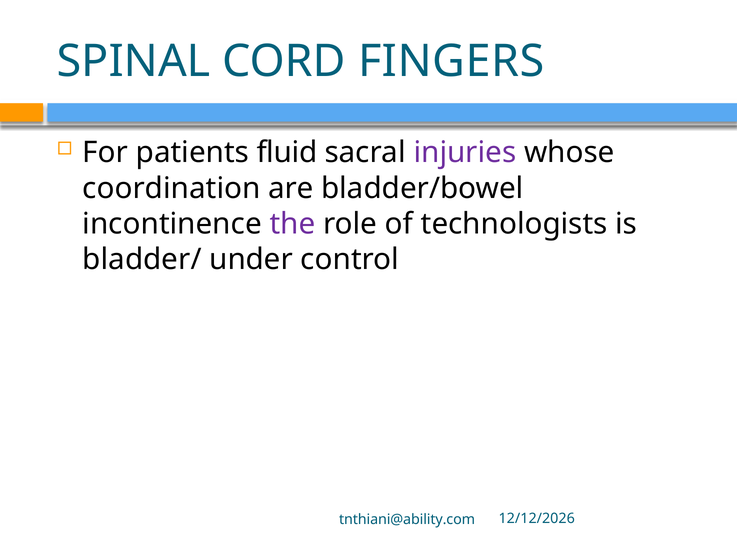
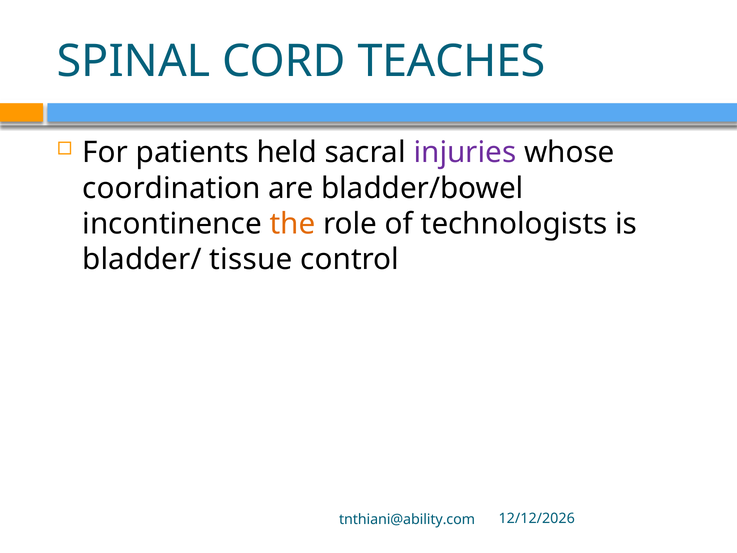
FINGERS: FINGERS -> TEACHES (452, 61)
fluid: fluid -> held (287, 153)
the colour: purple -> orange (293, 224)
under: under -> tissue (251, 259)
